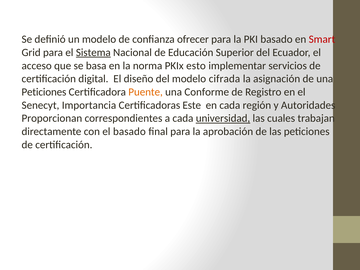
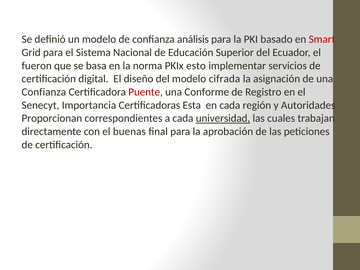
ofrecer: ofrecer -> análisis (193, 39)
Sistema underline: present -> none (93, 52)
acceso: acceso -> fueron (37, 66)
Peticiones: Peticiones -> Confianza (44, 92)
Puente colour: orange -> red (146, 92)
Este: Este -> Esta (192, 105)
el basado: basado -> buenas (129, 132)
